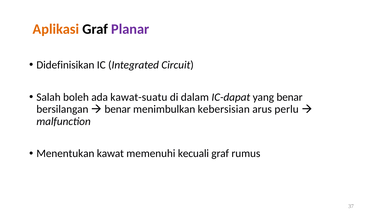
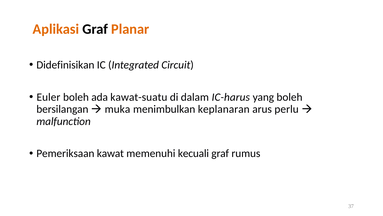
Planar colour: purple -> orange (130, 29)
Salah: Salah -> Euler (48, 97)
IC-dapat: IC-dapat -> IC-harus (231, 97)
yang benar: benar -> boleh (290, 97)
benar: benar -> muka (118, 109)
kebersisian: kebersisian -> keplanaran (224, 109)
Menentukan: Menentukan -> Pemeriksaan (65, 153)
